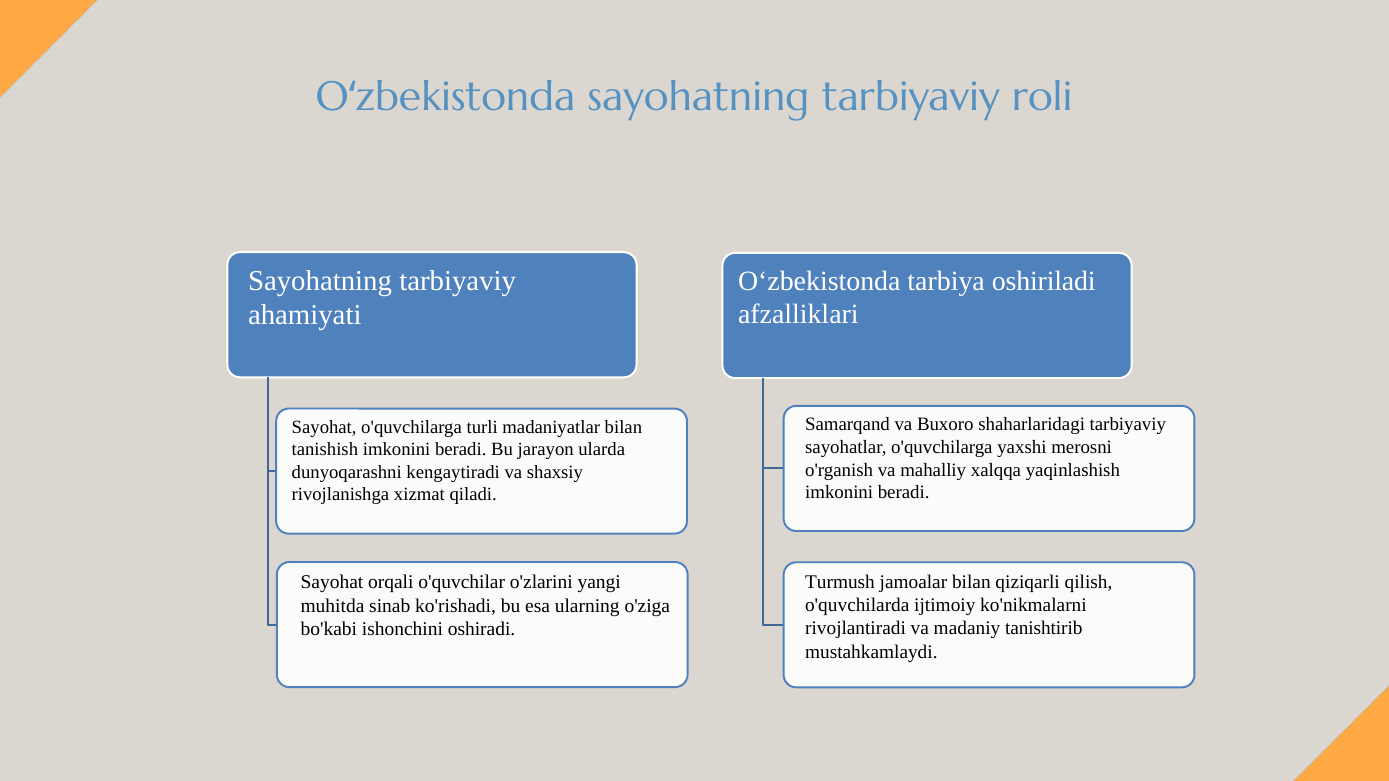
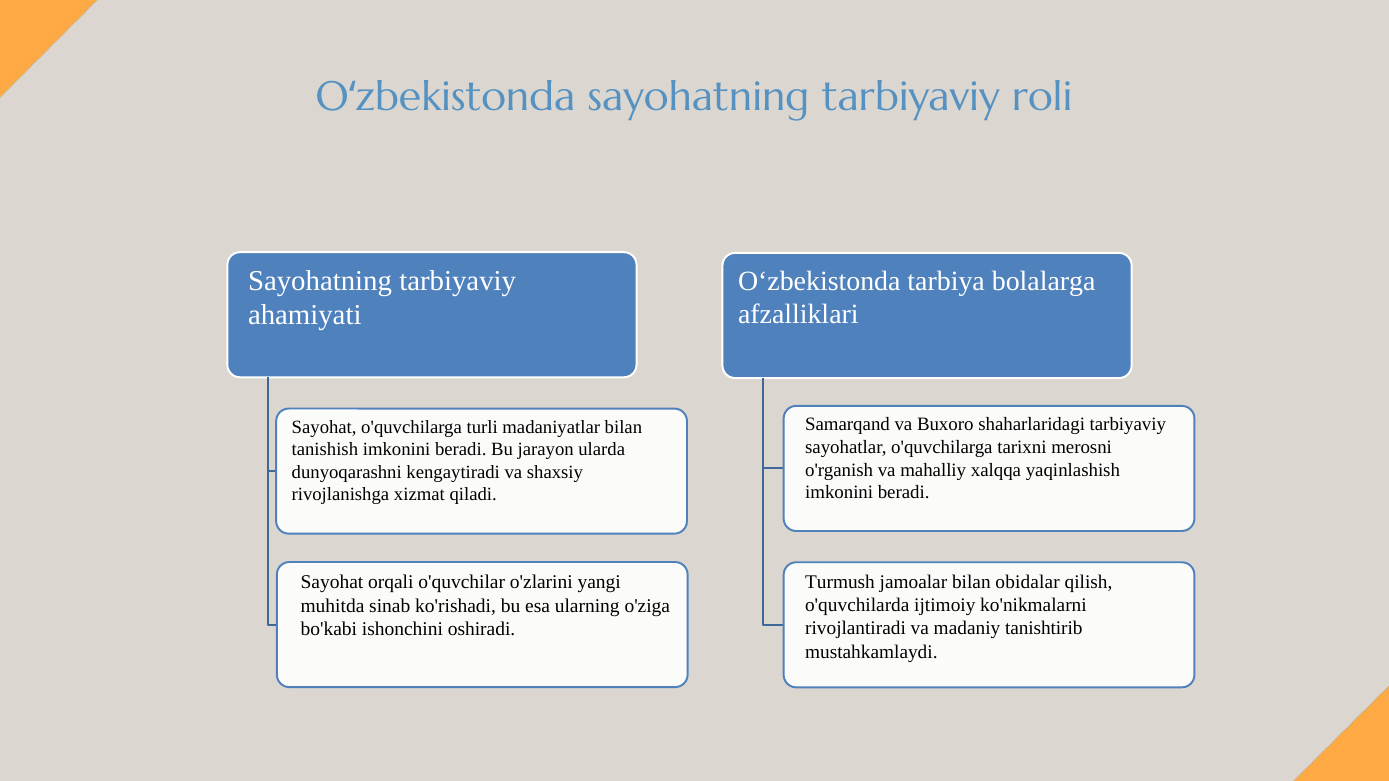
oshiriladi: oshiriladi -> bolalarga (1044, 281)
yaxshi: yaxshi -> tarixni (1022, 448)
qiziqarli: qiziqarli -> obidalar (1028, 582)
